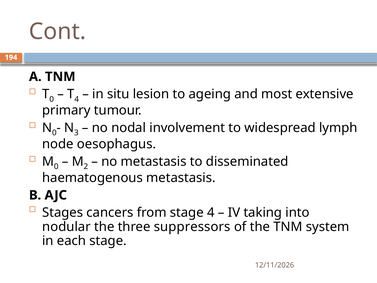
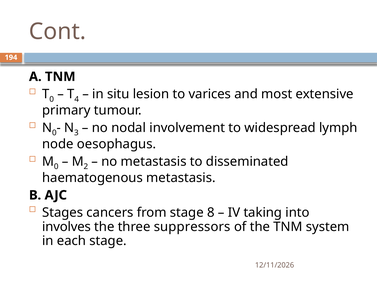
ageing: ageing -> varices (210, 94)
stage 4: 4 -> 8 (211, 212)
nodular: nodular -> involves (67, 227)
